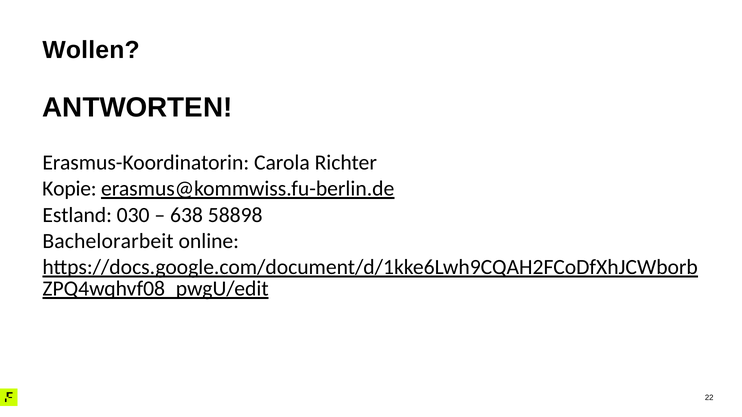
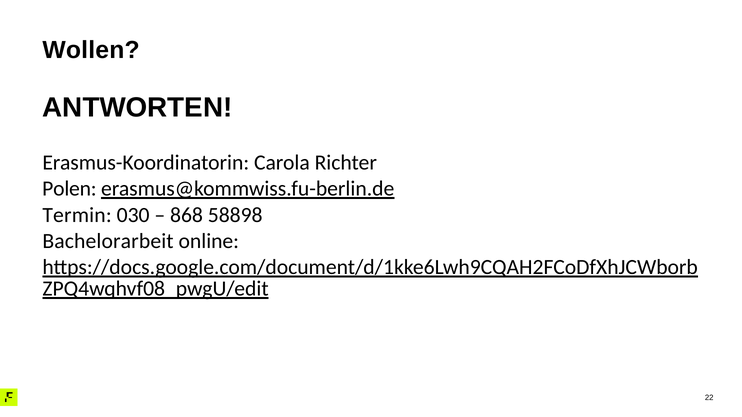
Kopie: Kopie -> Polen (69, 189)
Estland: Estland -> Termin (77, 215)
638: 638 -> 868 (187, 215)
